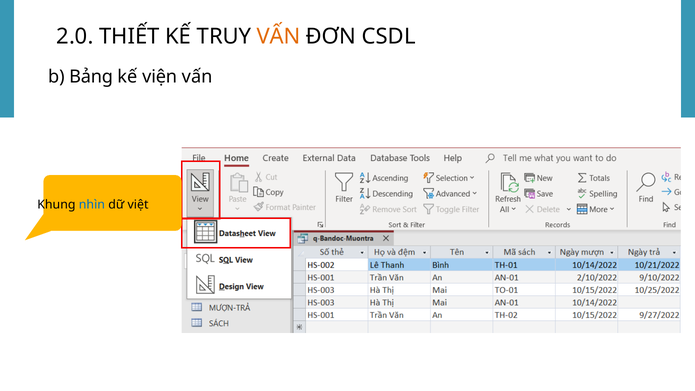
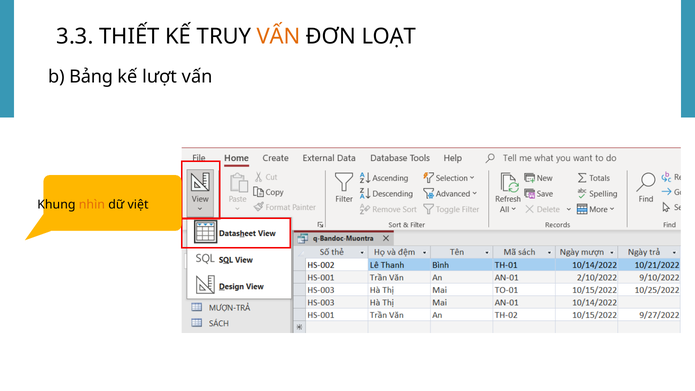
2.0: 2.0 -> 3.3 (75, 37)
CSDL: CSDL -> LOẠT (389, 37)
viện: viện -> lượt (160, 77)
nhìn colour: blue -> orange (92, 205)
